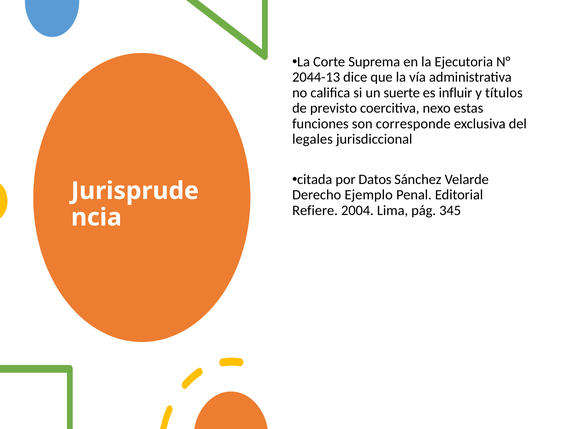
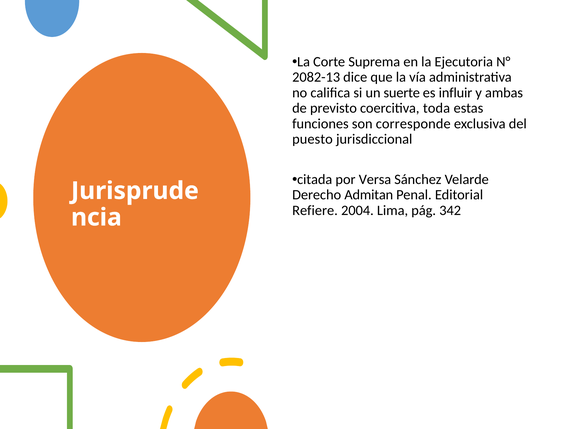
2044-13: 2044-13 -> 2082-13 (316, 77)
títulos: títulos -> ambas (504, 93)
nexo: nexo -> toda (436, 108)
legales: legales -> puesto (313, 139)
Datos: Datos -> Versa (375, 180)
Ejemplo: Ejemplo -> Admitan (369, 195)
345: 345 -> 342 (450, 211)
